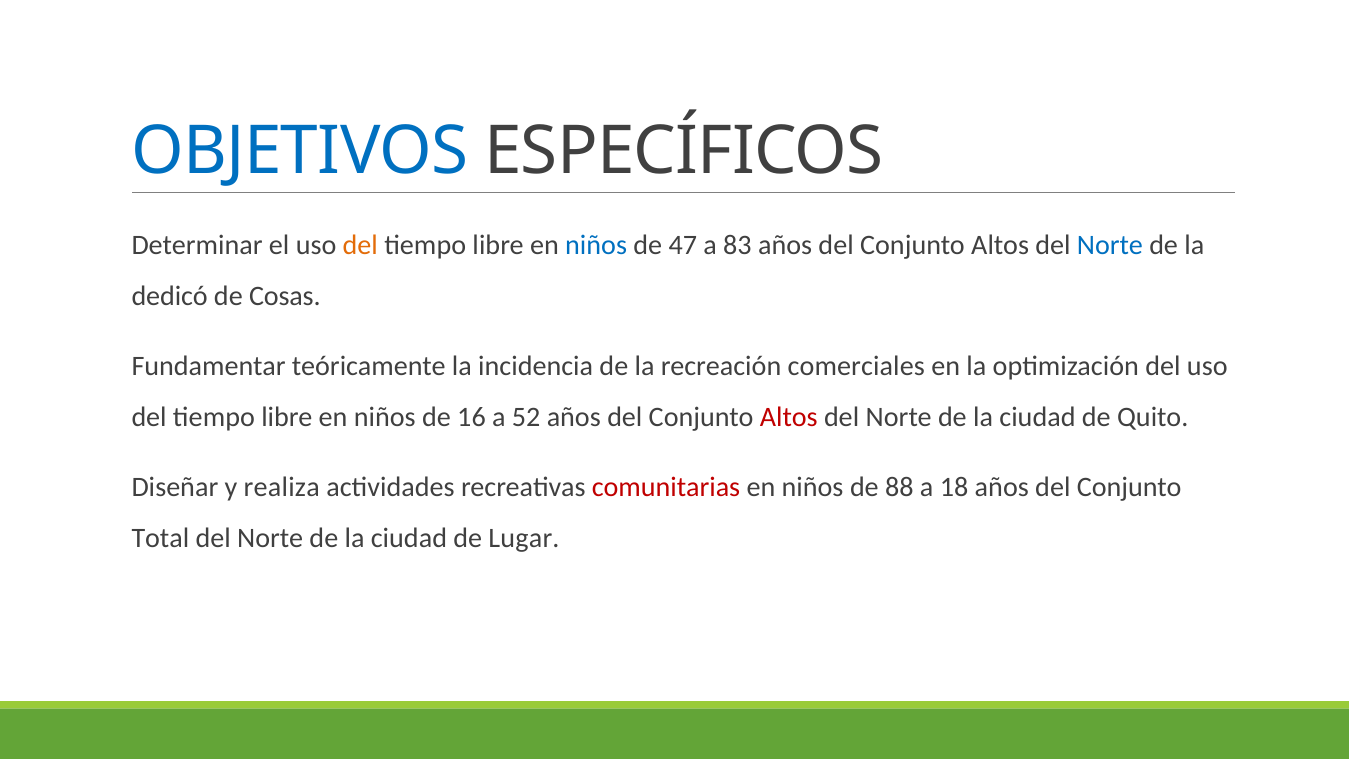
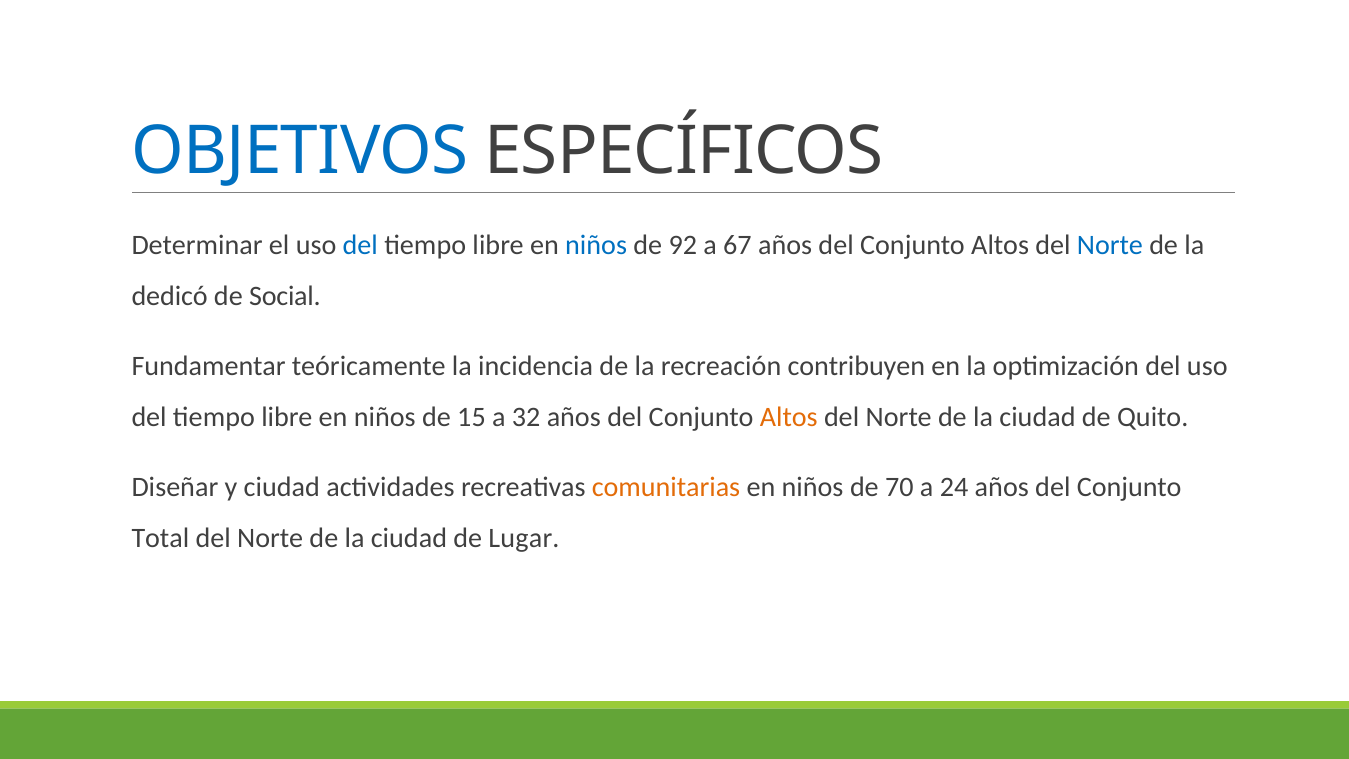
del colour: orange -> blue (360, 245)
47: 47 -> 92 (683, 245)
83: 83 -> 67 (737, 245)
Cosas: Cosas -> Social (285, 296)
comerciales: comerciales -> contribuyen (856, 366)
16: 16 -> 15 (471, 417)
52: 52 -> 32 (526, 417)
Altos colour: red -> orange (789, 417)
y realiza: realiza -> ciudad (282, 487)
comunitarias colour: red -> orange (666, 487)
88: 88 -> 70 (899, 487)
18: 18 -> 24 (954, 487)
